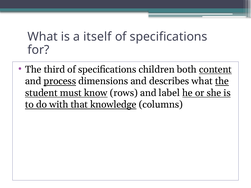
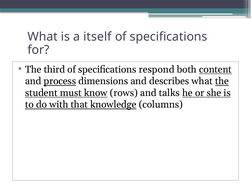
children: children -> respond (157, 70)
label: label -> talks (169, 93)
